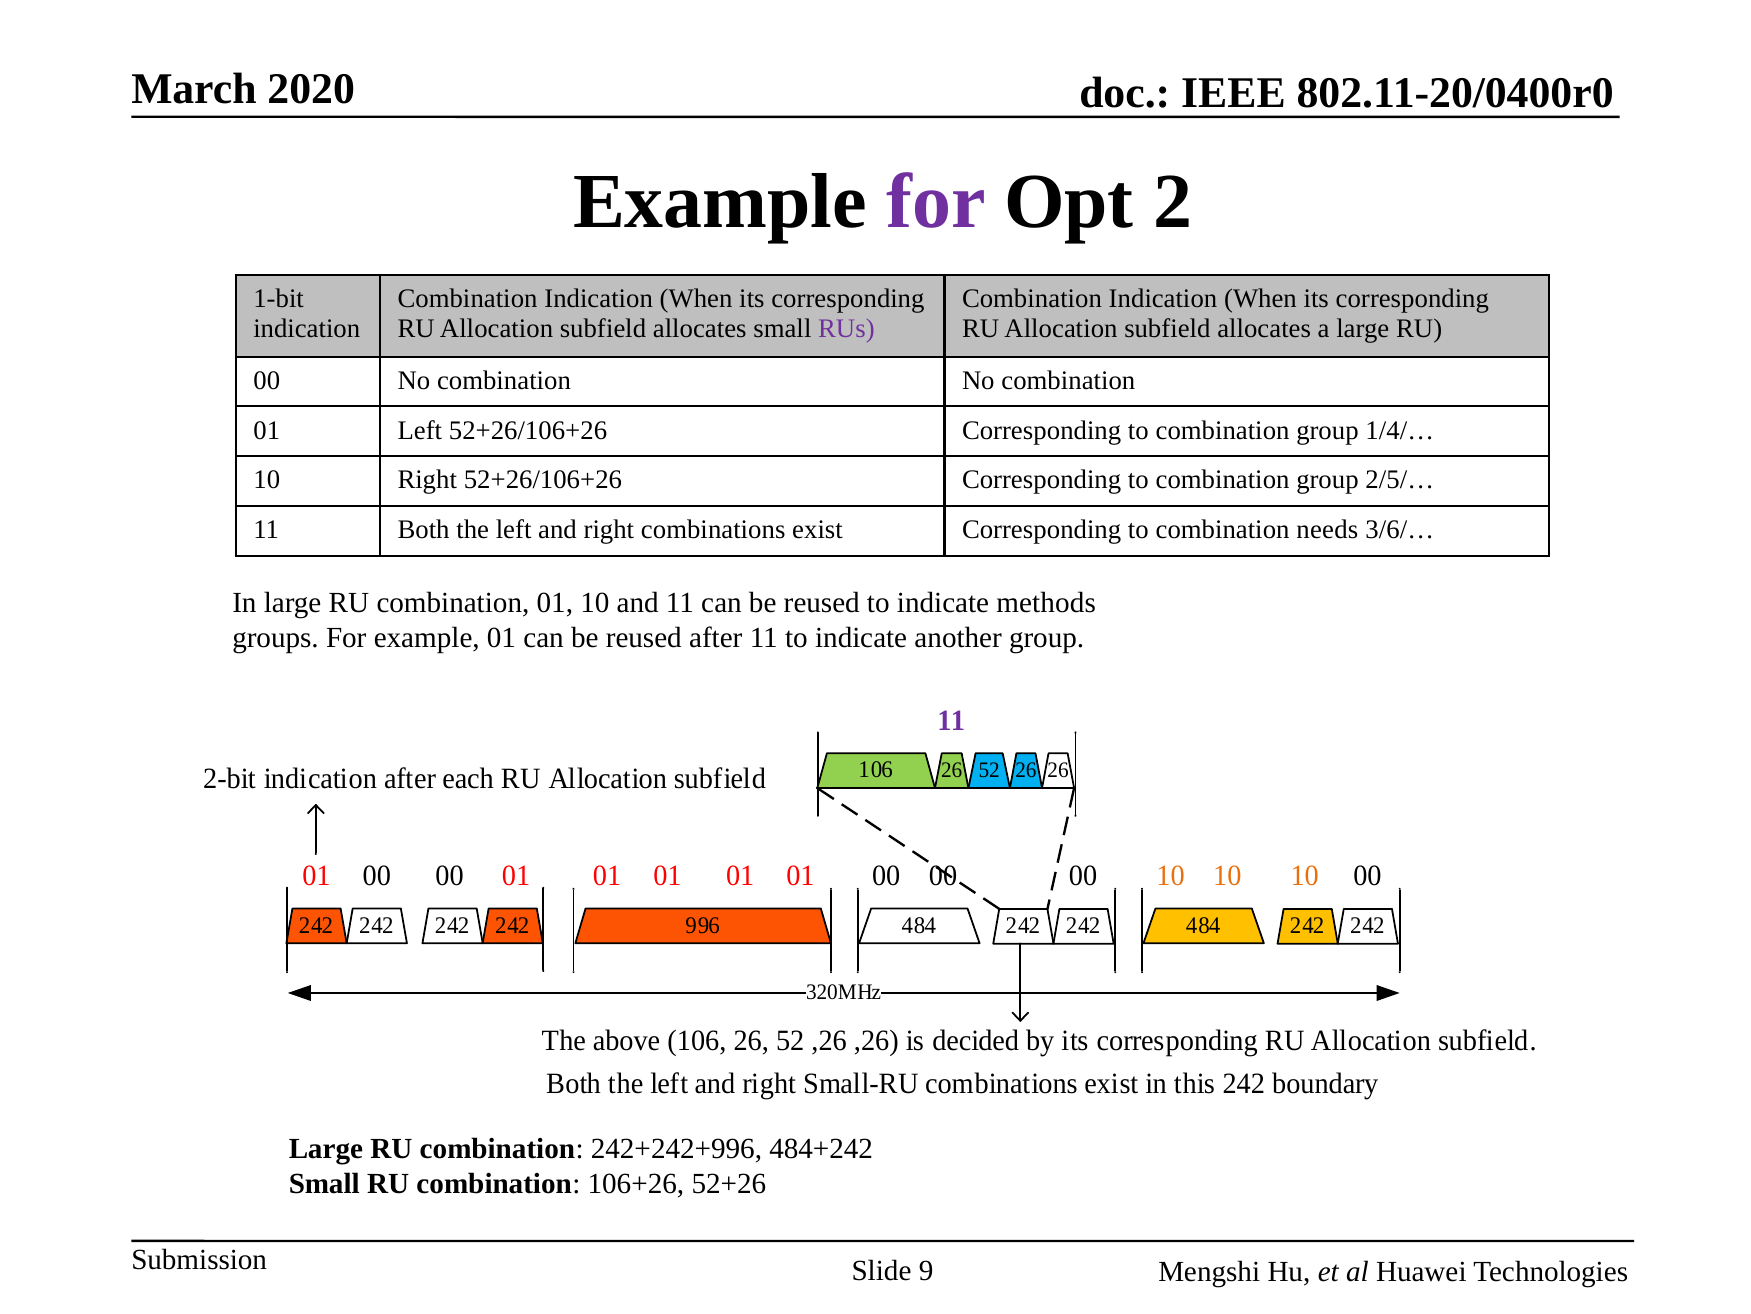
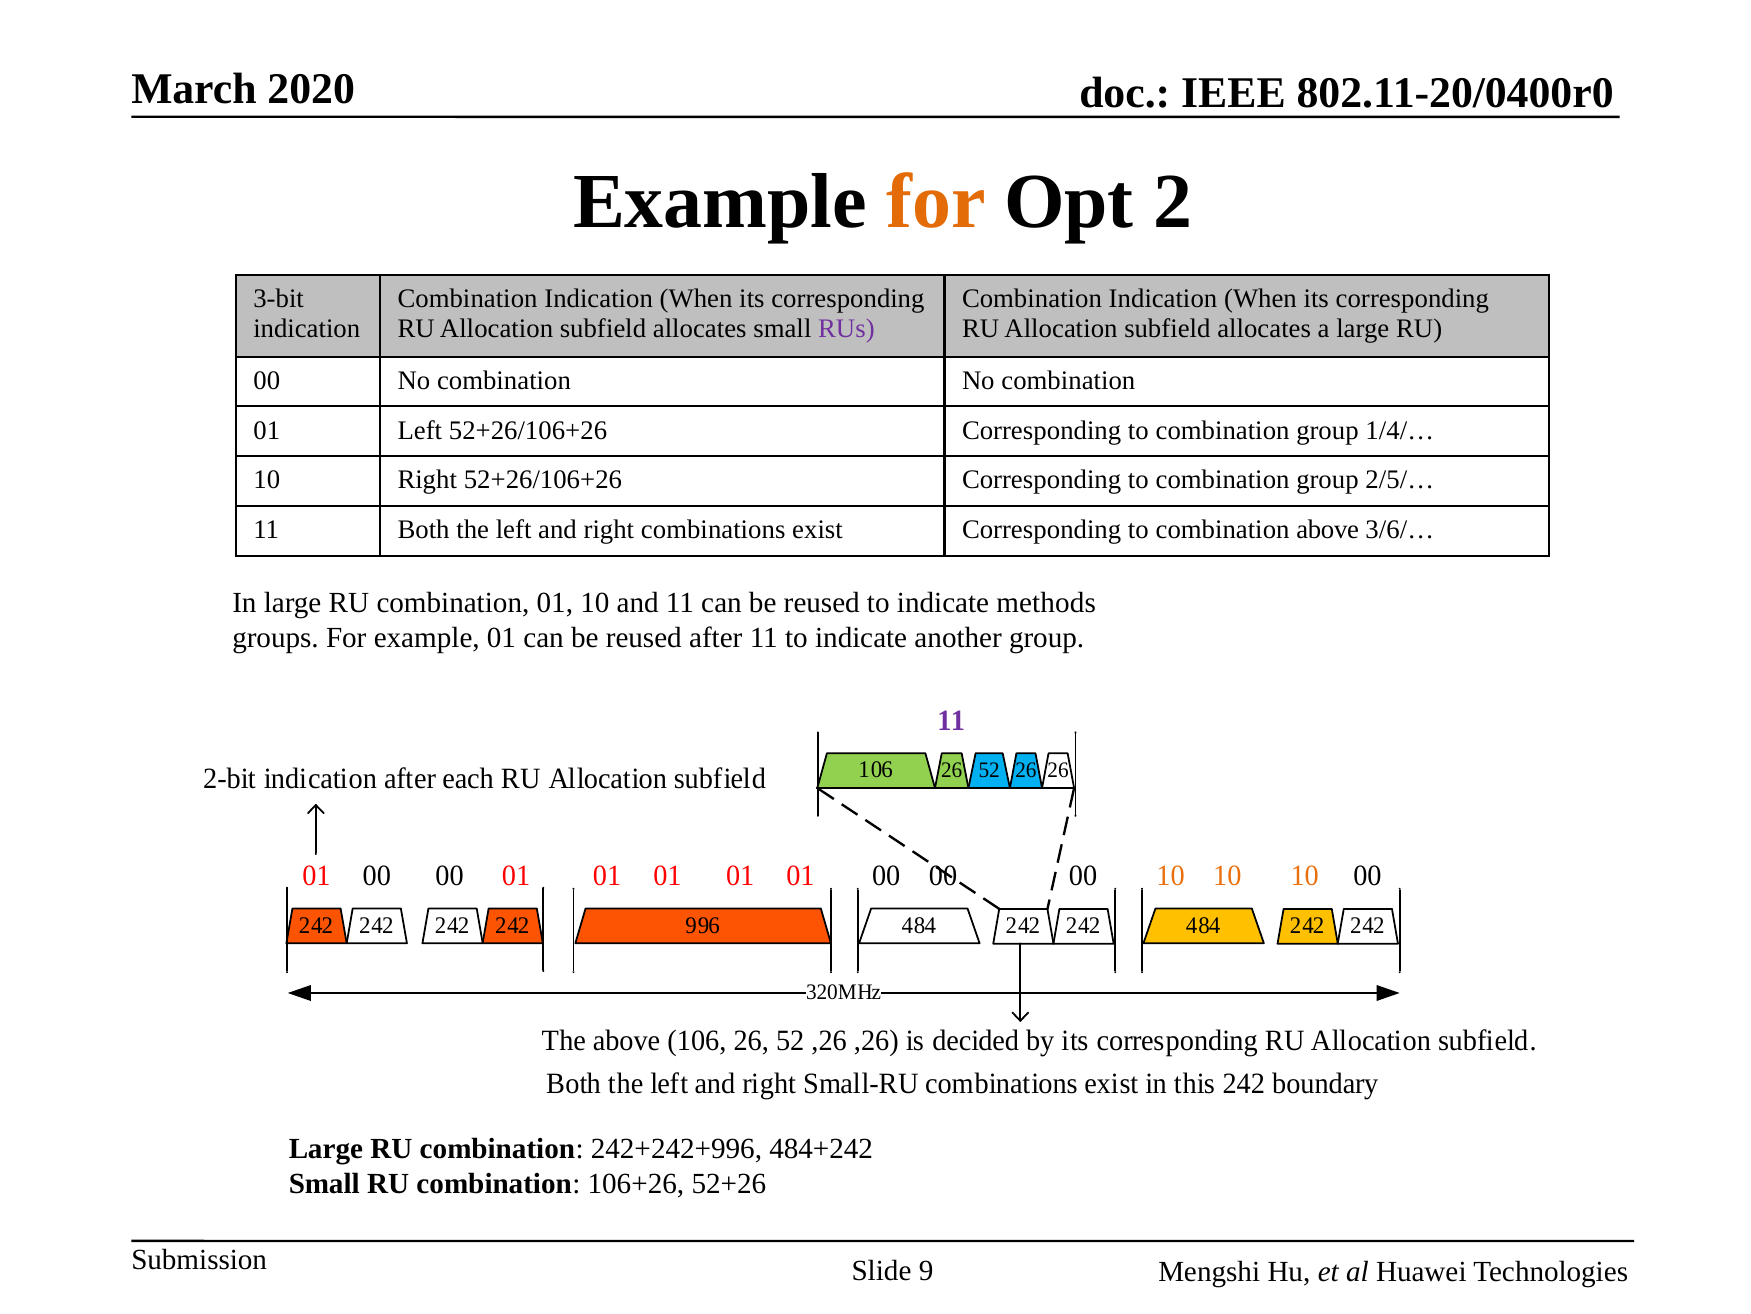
for colour: purple -> orange (936, 201)
1-bit: 1-bit -> 3-bit (279, 298)
combination needs: needs -> above (1328, 529)
